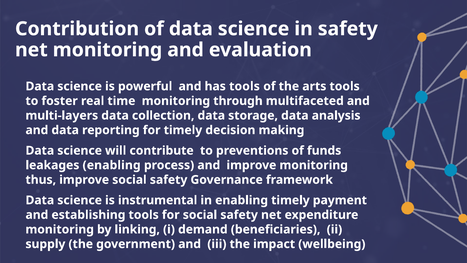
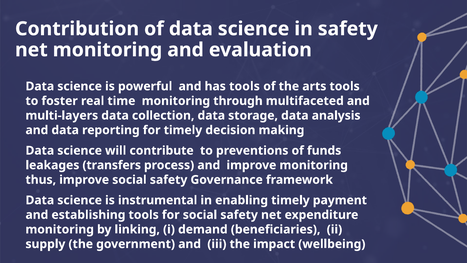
leakages enabling: enabling -> transfers (112, 165)
